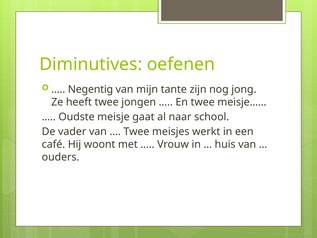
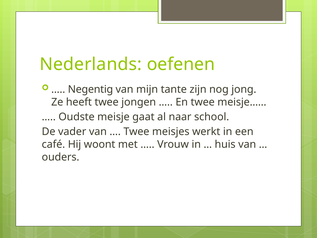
Diminutives: Diminutives -> Nederlands (91, 64)
